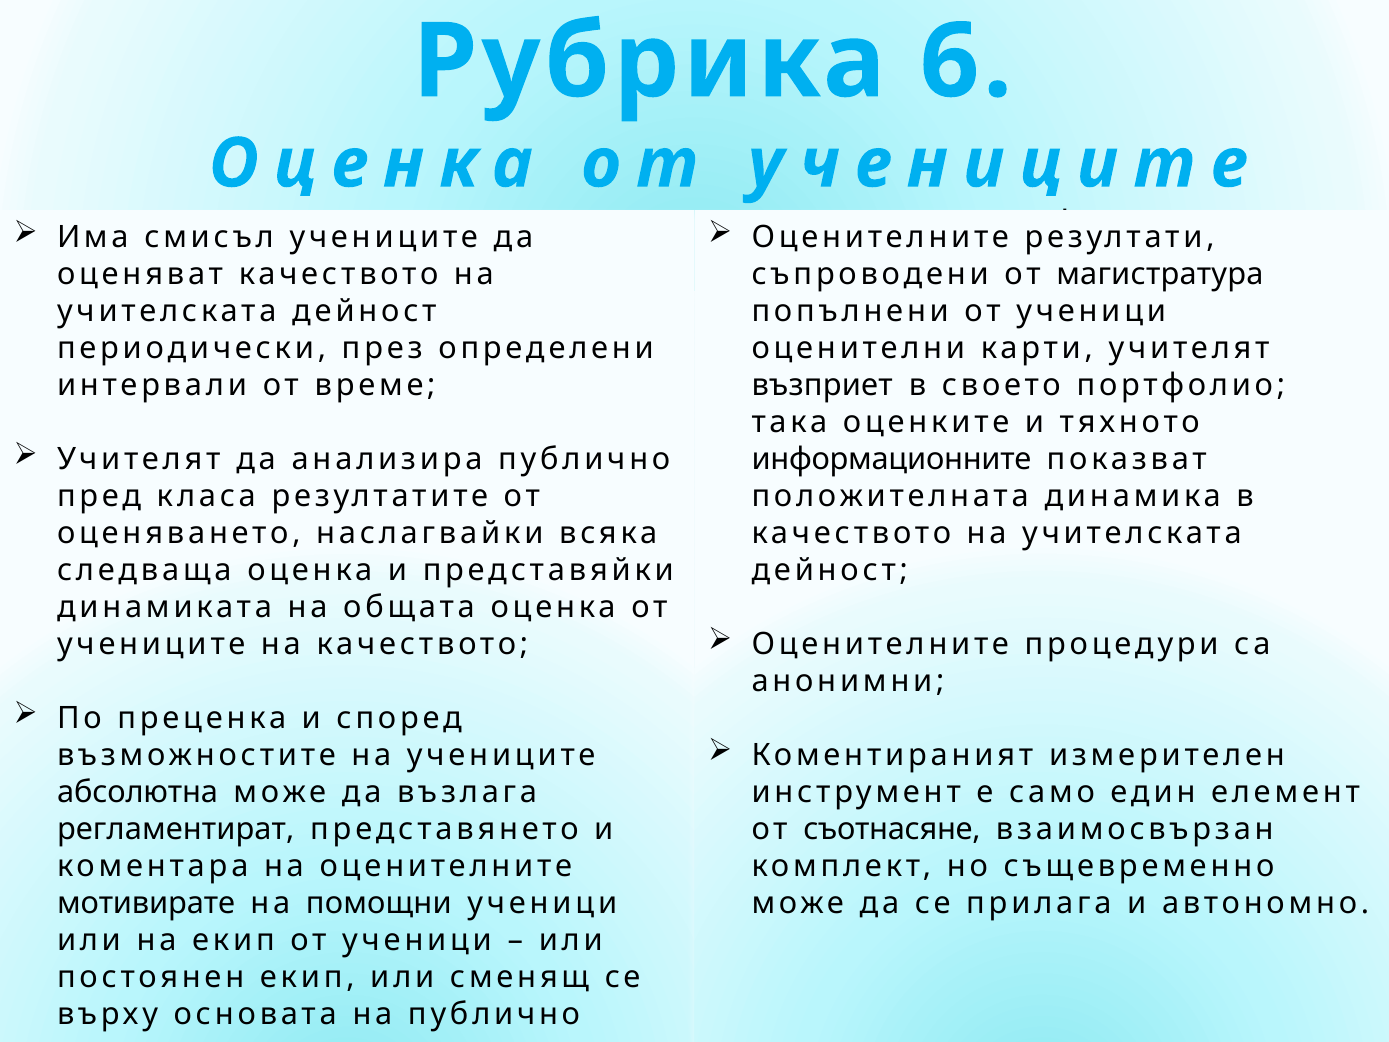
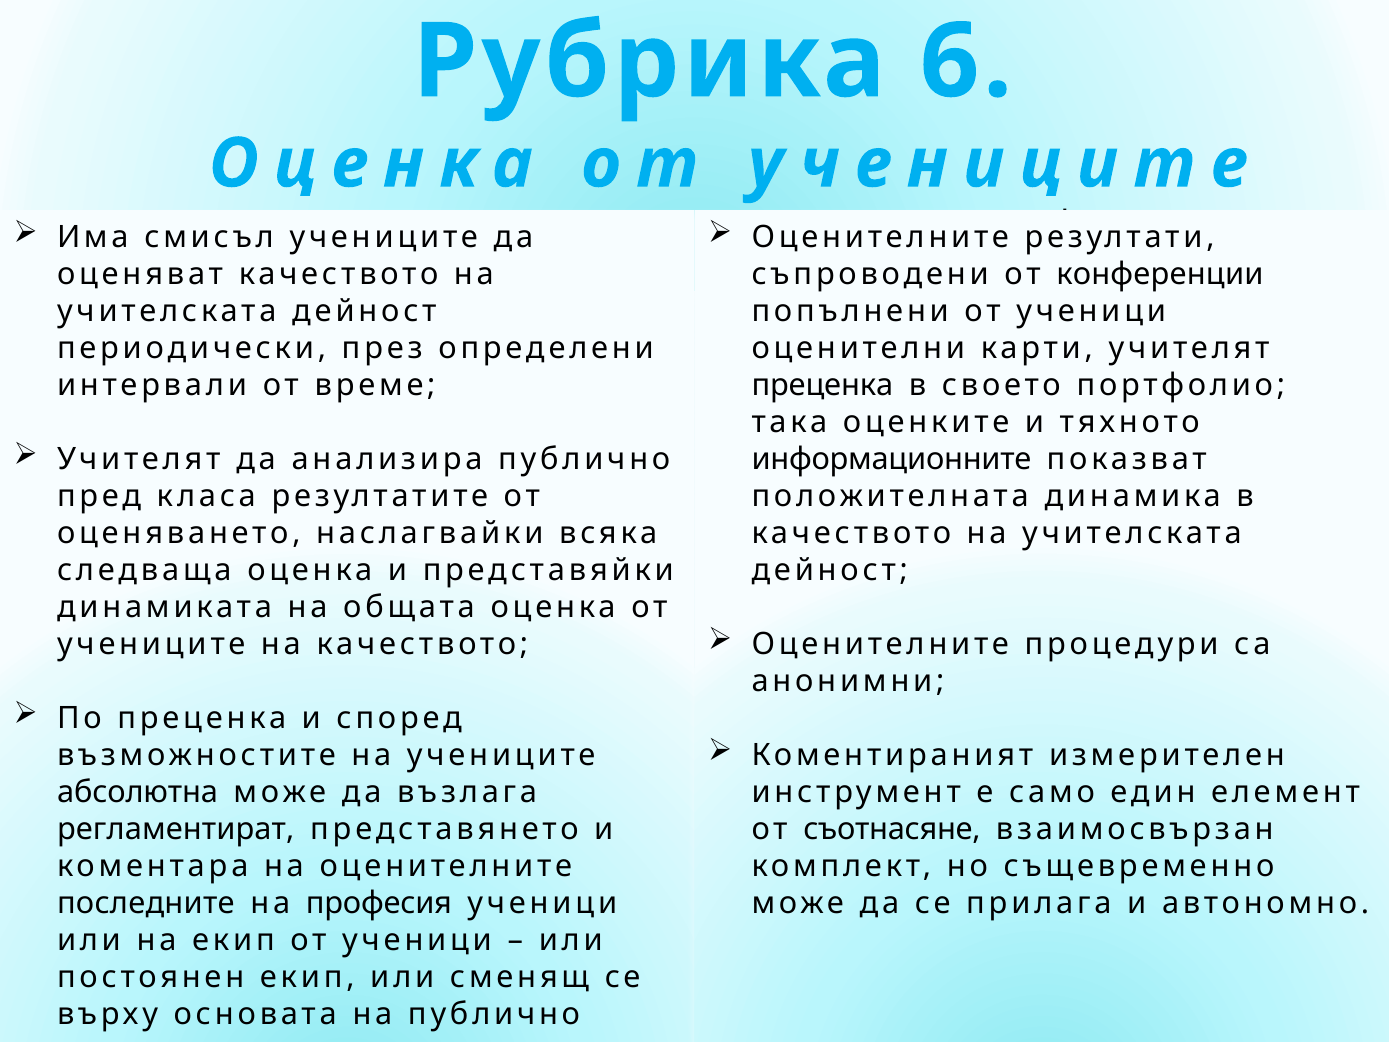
магистратура: магистратура -> конференции (1160, 274)
възприет: възприет -> преценка (822, 385)
мотивирате: мотивирате -> последните (146, 904)
помощни: помощни -> професия (379, 904)
